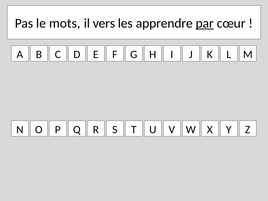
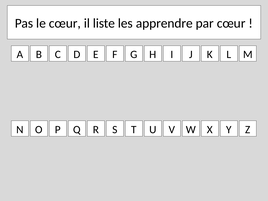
le mots: mots -> cœur (65, 23)
vers: vers -> liste (104, 23)
par underline: present -> none (205, 23)
